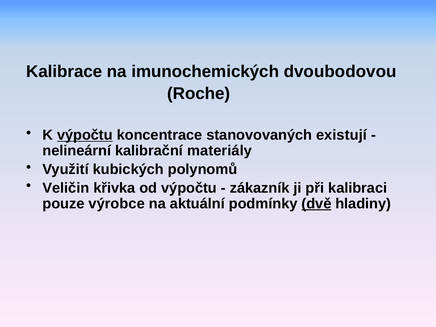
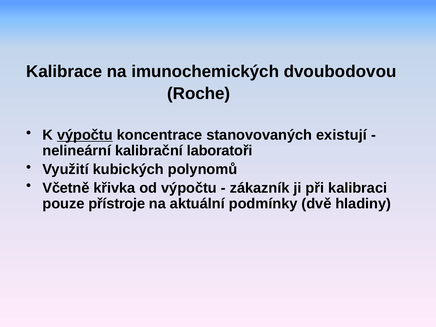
materiály: materiály -> laboratoři (220, 151)
Veličin: Veličin -> Včetně (66, 188)
výrobce: výrobce -> přístroje (117, 204)
dvě underline: present -> none (316, 204)
